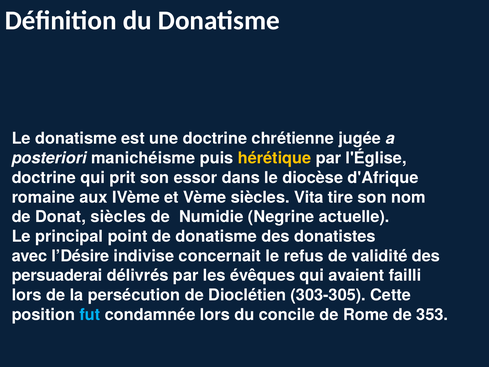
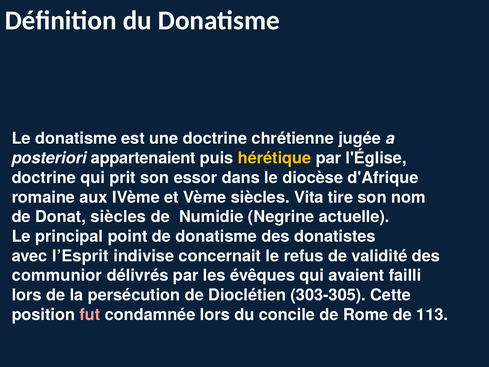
manichéisme: manichéisme -> appartenaient (143, 158)
l’Désire: l’Désire -> l’Esprit (80, 256)
persuaderai: persuaderai -> communior (57, 275)
fut colour: light blue -> pink (90, 315)
353: 353 -> 113 (432, 315)
